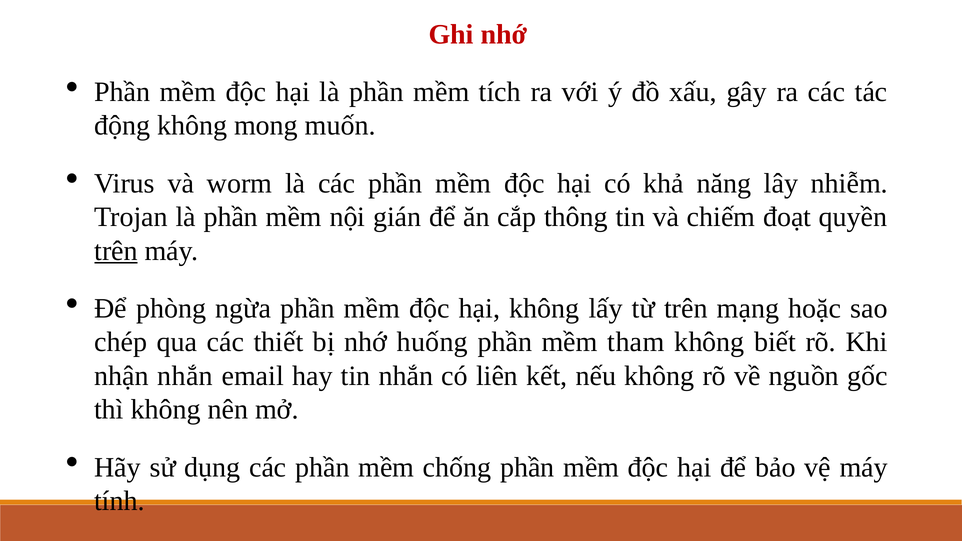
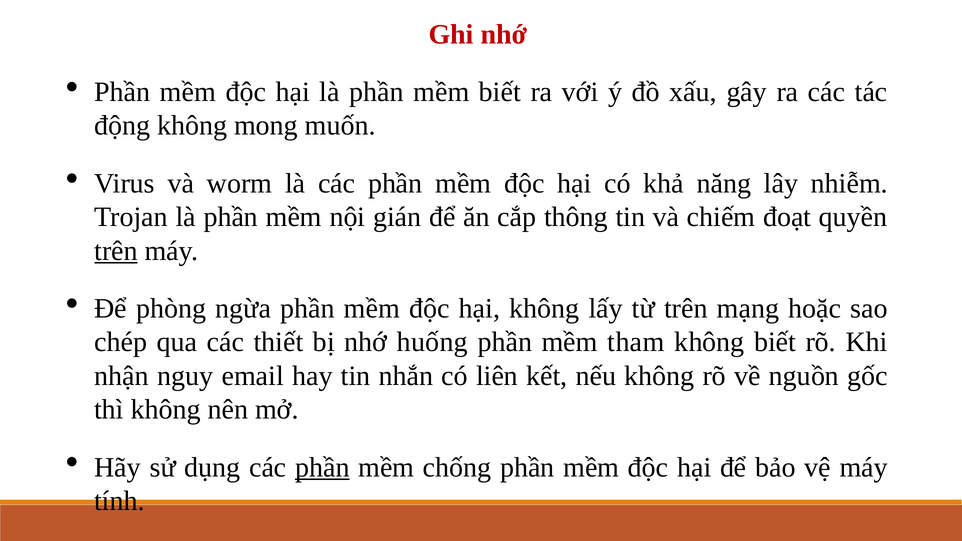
mềm tích: tích -> biết (500, 92)
nhận nhắn: nhắn -> nguy (185, 376)
phần underline: none -> present (322, 467)
